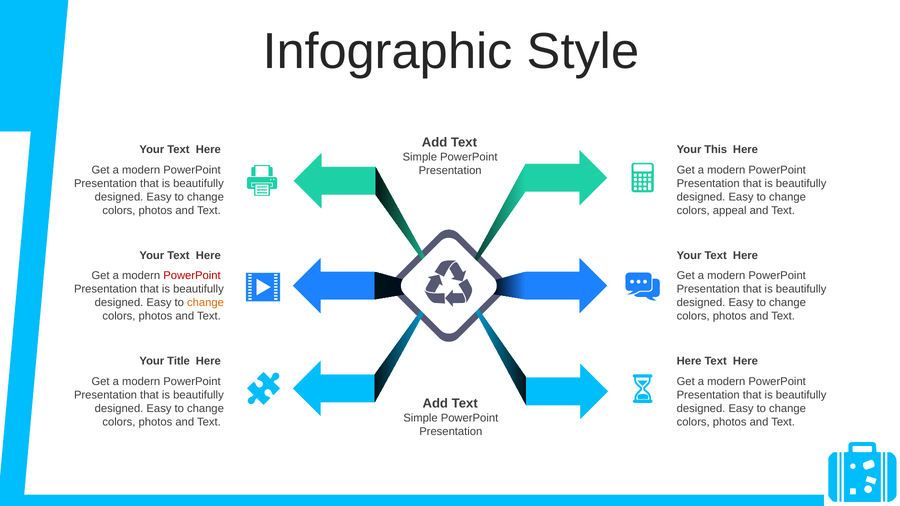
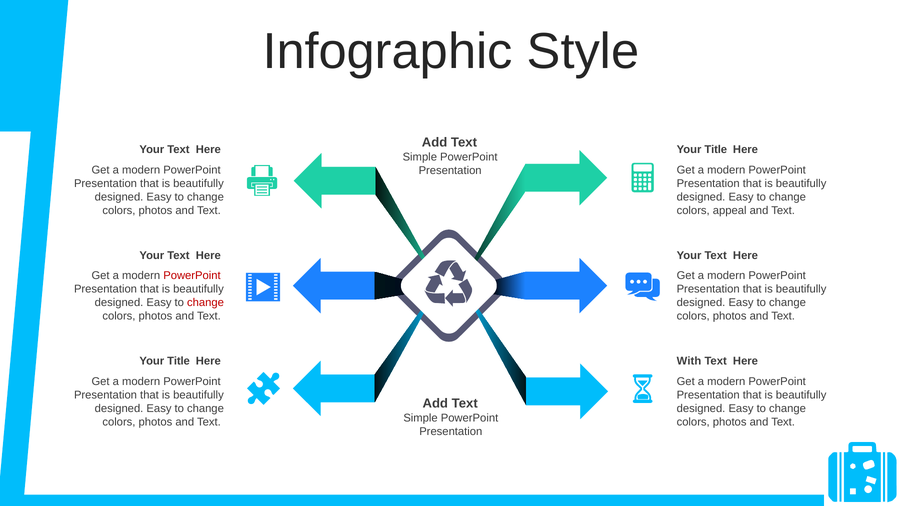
This: This -> Title (716, 150)
change colour: orange -> red (205, 303)
Here: Here -> With (689, 361)
